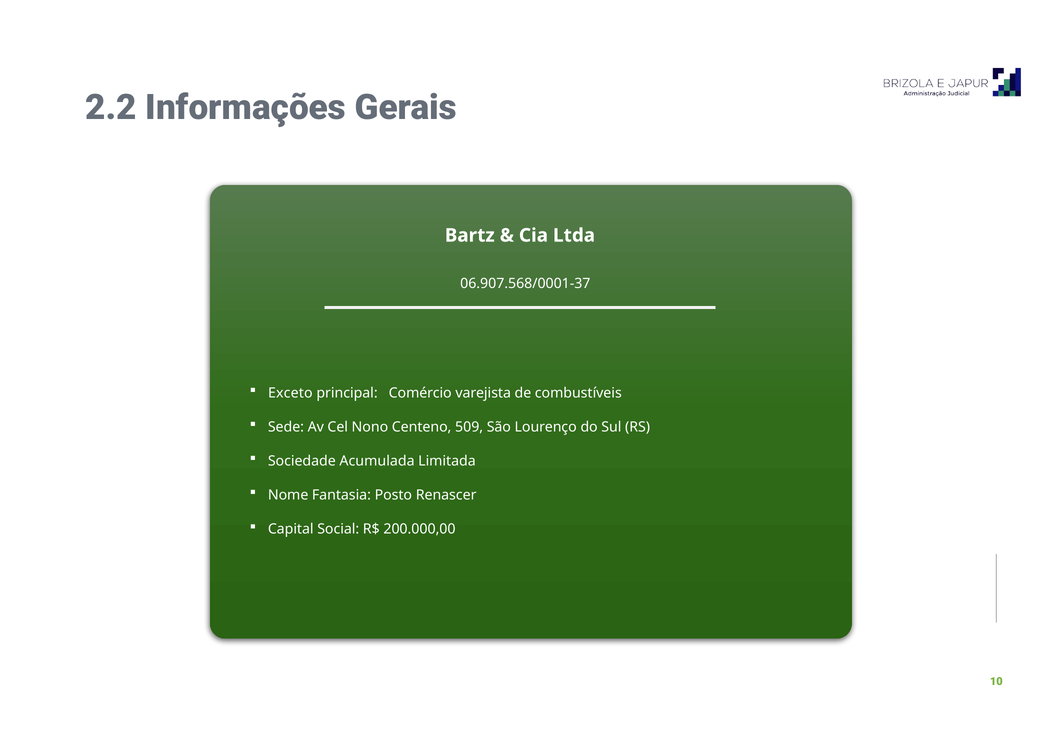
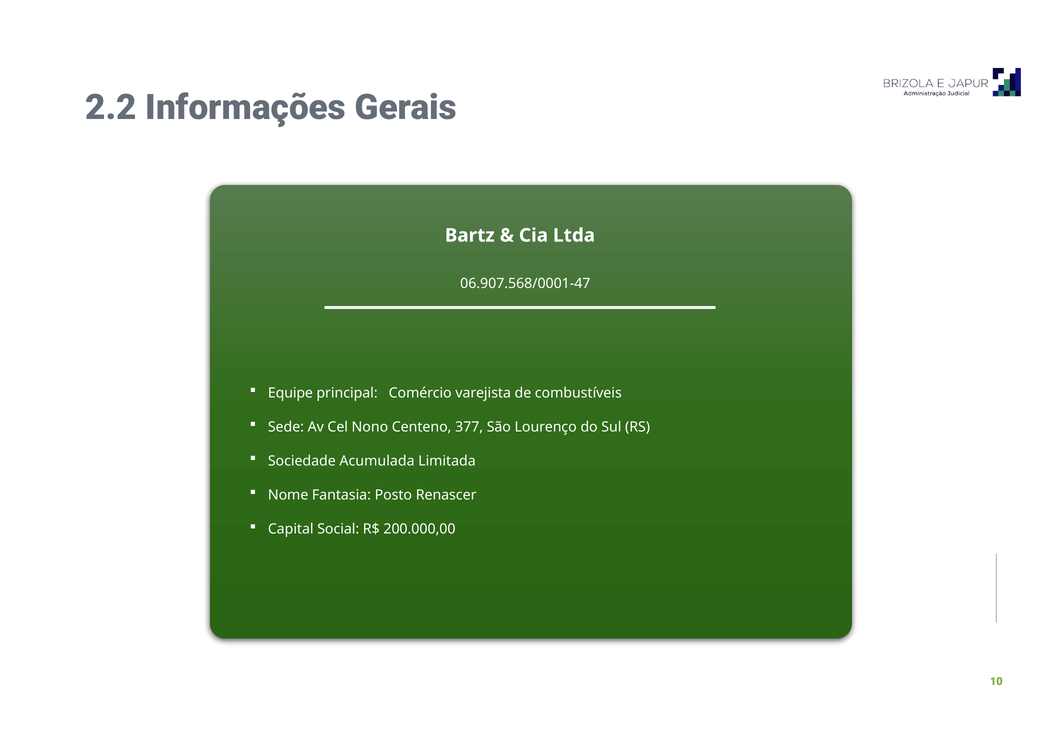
06.907.568/0001-37: 06.907.568/0001-37 -> 06.907.568/0001-47 (525, 284)
Exceto: Exceto -> Equipe (290, 393)
509: 509 -> 377 (469, 427)
